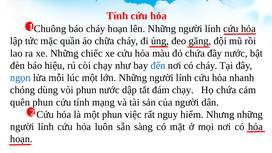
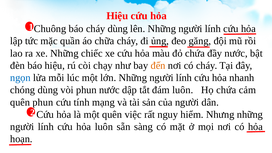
Tính: Tính -> Hiệu (117, 16)
cháy hoạn: hoạn -> dùng (118, 29)
đến colour: blue -> orange (158, 65)
đám chạy: chạy -> luôn (183, 90)
một phun: phun -> quên (112, 114)
